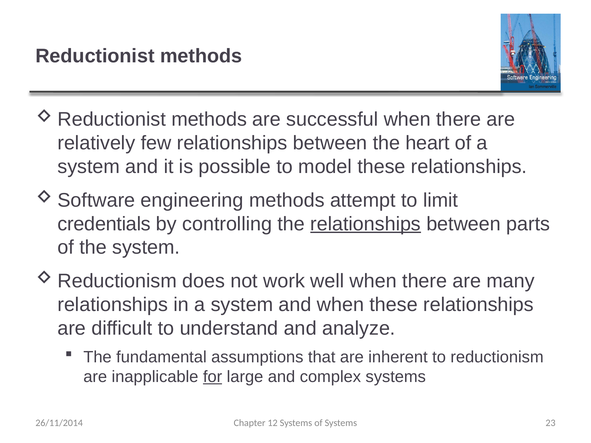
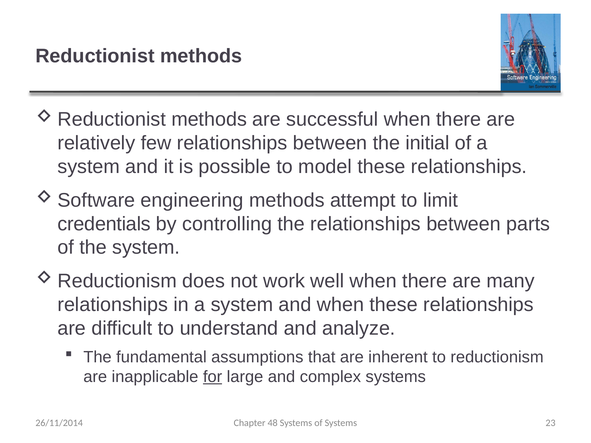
heart: heart -> initial (428, 143)
relationships underline: present -> none (366, 224)
12: 12 -> 48 (273, 423)
